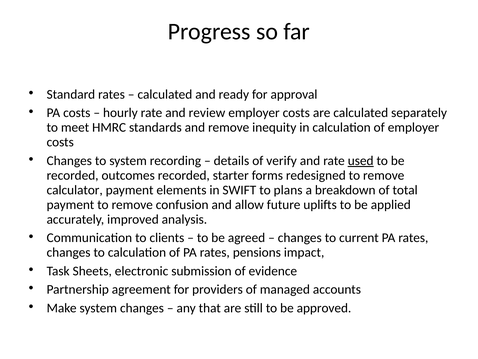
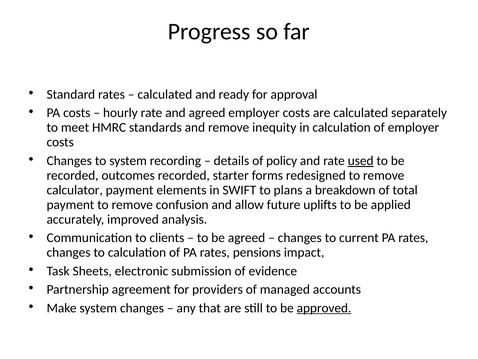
and review: review -> agreed (207, 113)
verify: verify -> policy (282, 161)
approved underline: none -> present (324, 308)
